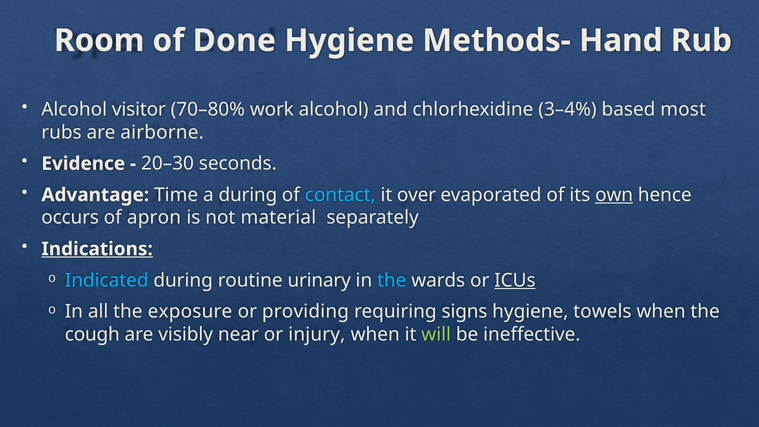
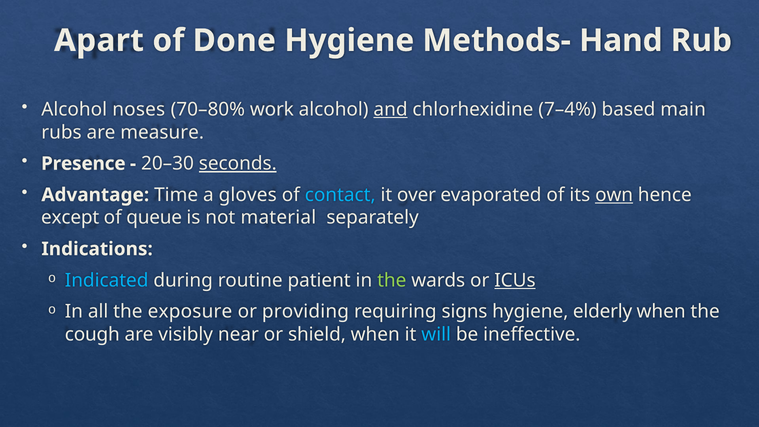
Room: Room -> Apart (99, 41)
visitor: visitor -> noses (139, 109)
and underline: none -> present (391, 109)
3–4%: 3–4% -> 7–4% (567, 109)
most: most -> main (683, 109)
airborne: airborne -> measure (162, 132)
Evidence: Evidence -> Presence (83, 164)
seconds underline: none -> present (238, 164)
a during: during -> gloves (248, 195)
occurs: occurs -> except (70, 218)
apron: apron -> queue (154, 218)
Indications underline: present -> none (97, 249)
urinary: urinary -> patient (319, 280)
the colour: light blue -> light green (392, 280)
towels: towels -> elderly (603, 312)
injury: injury -> shield (317, 334)
will colour: light green -> light blue (436, 334)
